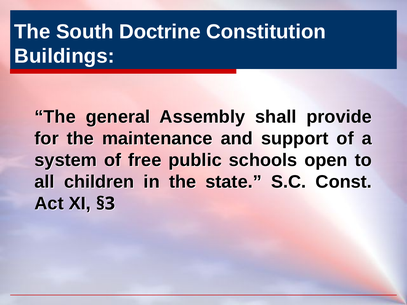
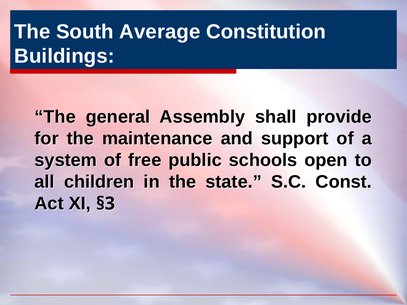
Doctrine: Doctrine -> Average (160, 32)
